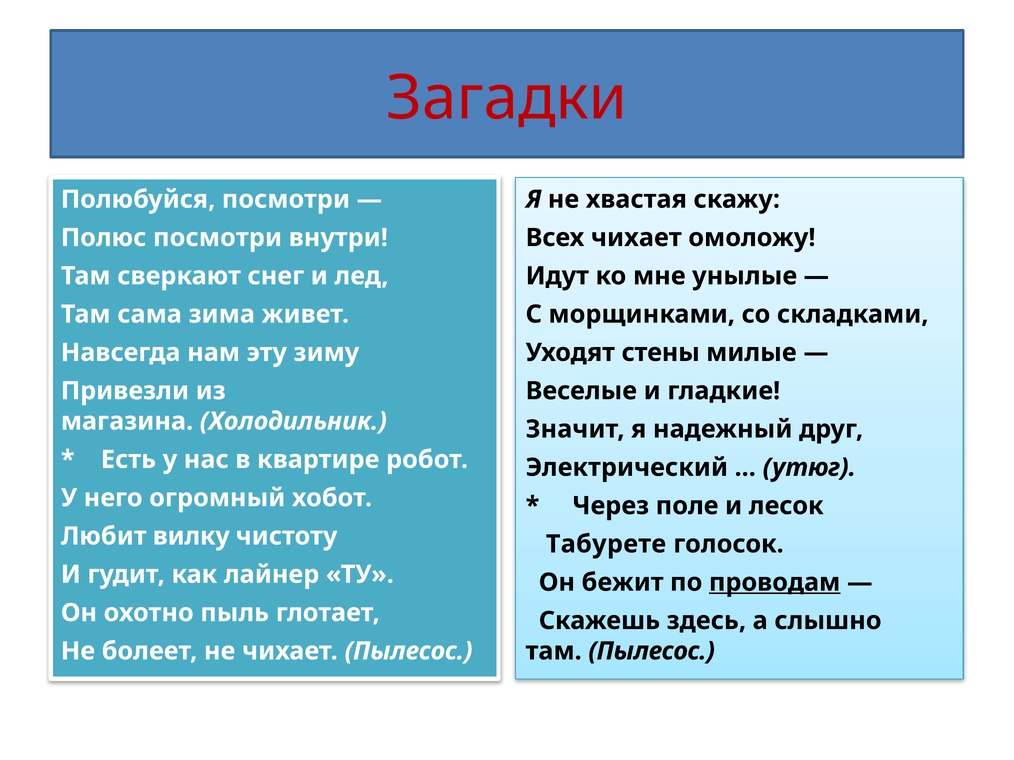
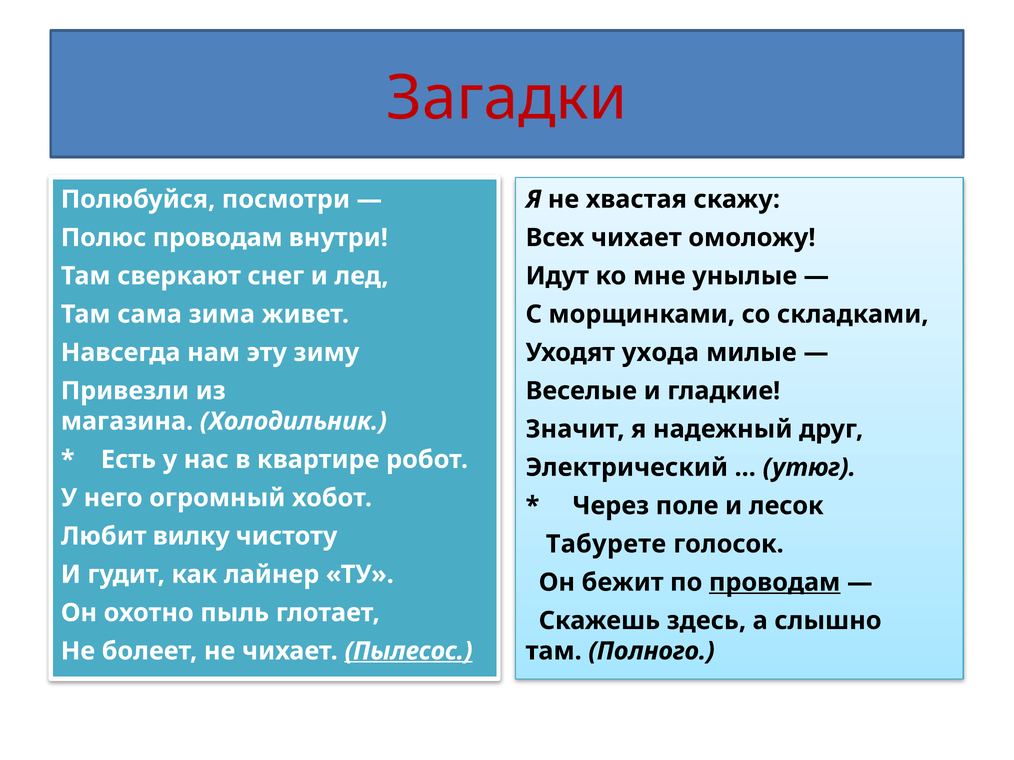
Полюс посмотри: посмотри -> проводам (218, 238)
стены: стены -> ухода (660, 353)
Пылесос underline: none -> present (409, 651)
там Пылесос: Пылесос -> Полного (652, 651)
